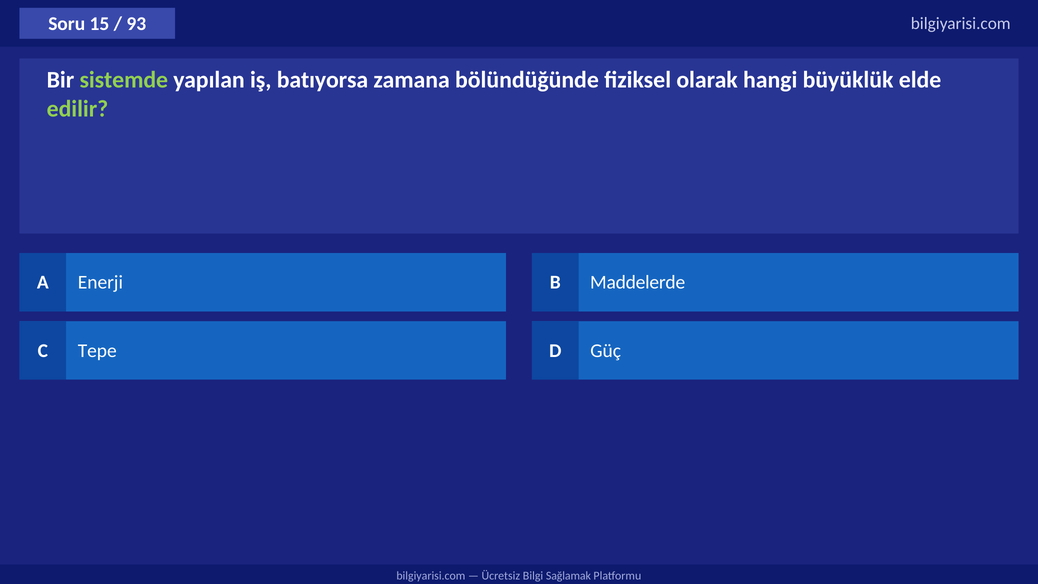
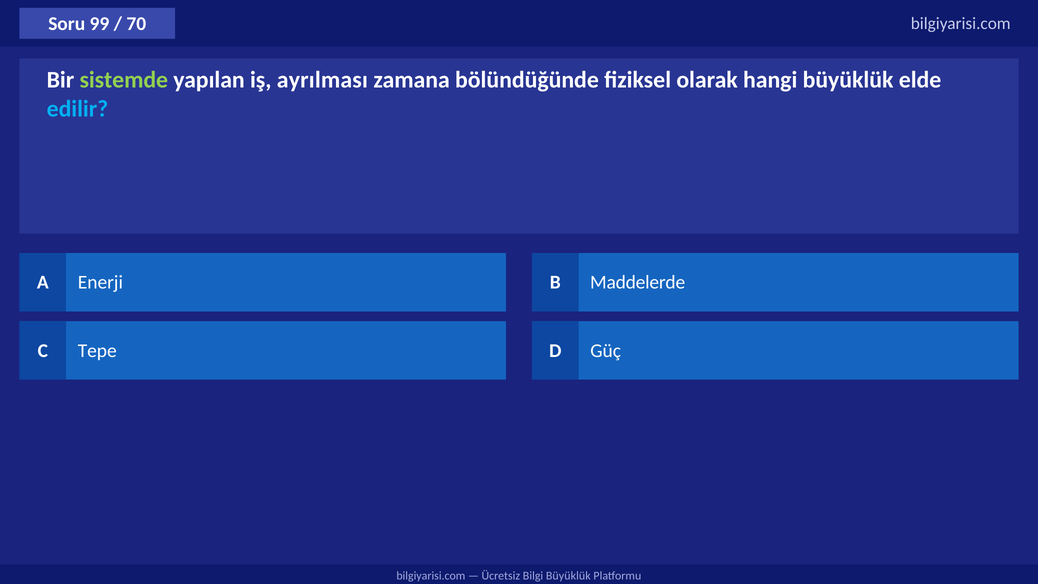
15: 15 -> 99 (99, 24)
93: 93 -> 70 (136, 24)
batıyorsa: batıyorsa -> ayrılması (322, 80)
edilir colour: light green -> light blue (77, 109)
Bilgi Sağlamak: Sağlamak -> Büyüklük (568, 576)
